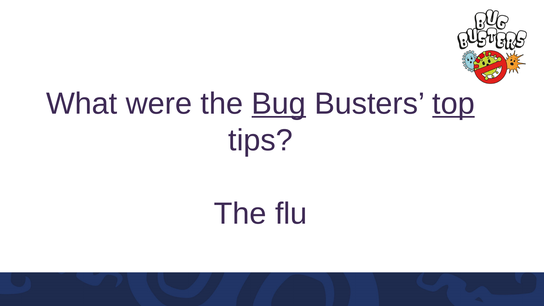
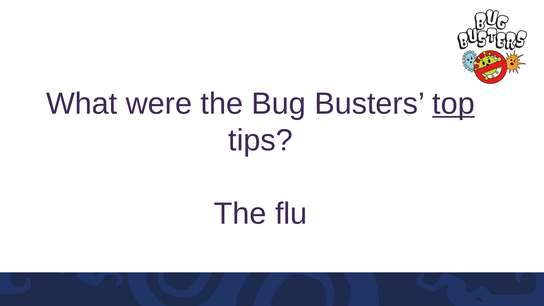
Bug underline: present -> none (279, 104)
